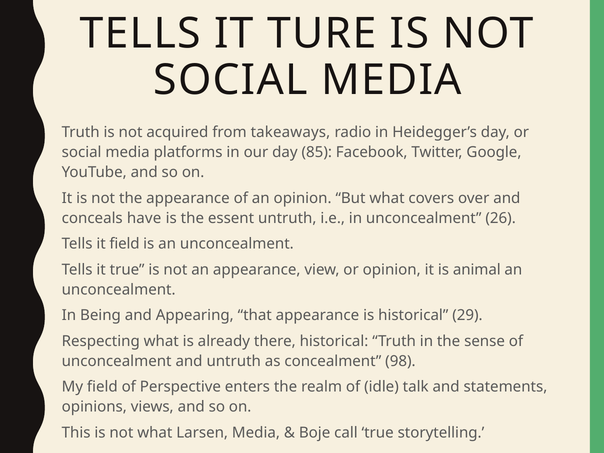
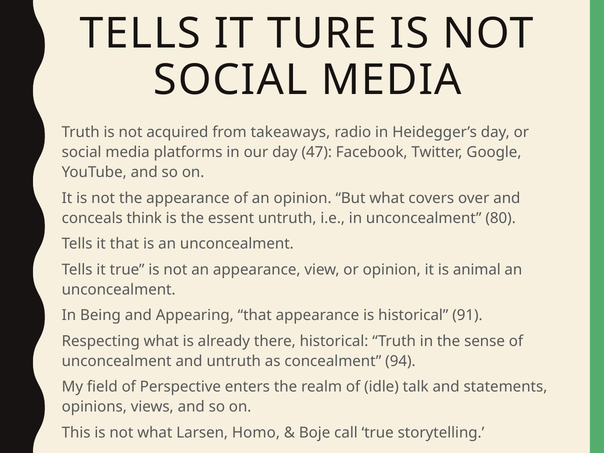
85: 85 -> 47 (317, 152)
have: have -> think (144, 218)
26: 26 -> 80 (501, 218)
it field: field -> that (124, 244)
29: 29 -> 91 (467, 315)
98: 98 -> 94 (400, 361)
Larsen Media: Media -> Homo (256, 433)
